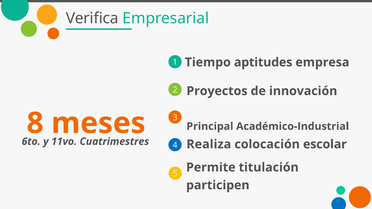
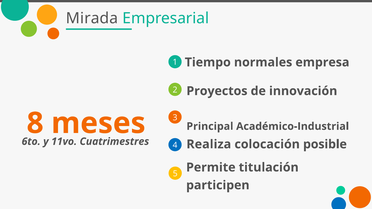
Verifica: Verifica -> Mirada (92, 18)
aptitudes: aptitudes -> normales (263, 62)
escolar: escolar -> posible (325, 144)
